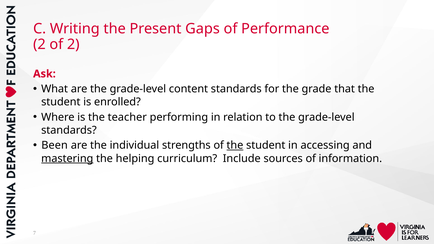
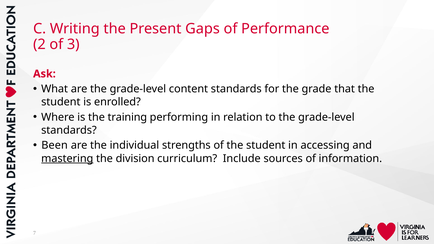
of 2: 2 -> 3 (73, 44)
teacher: teacher -> training (127, 117)
the underline: present -> none (235, 145)
helping: helping -> division (135, 159)
